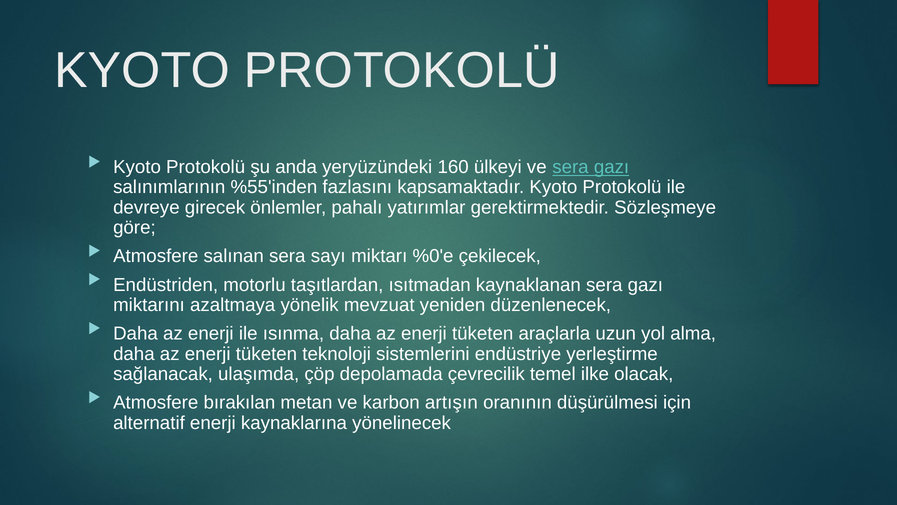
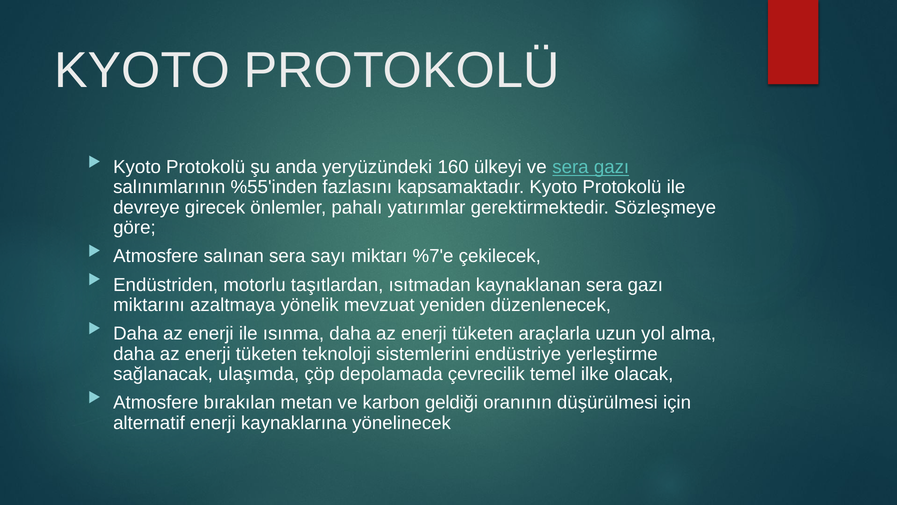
%0'e: %0'e -> %7'e (433, 256)
artışın: artışın -> geldiği (452, 402)
